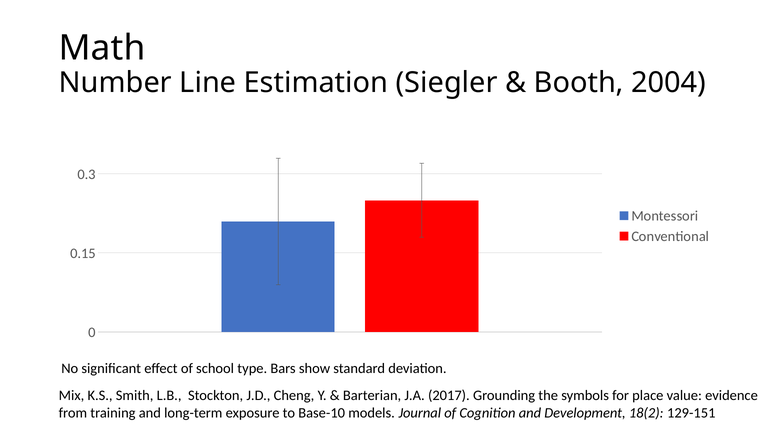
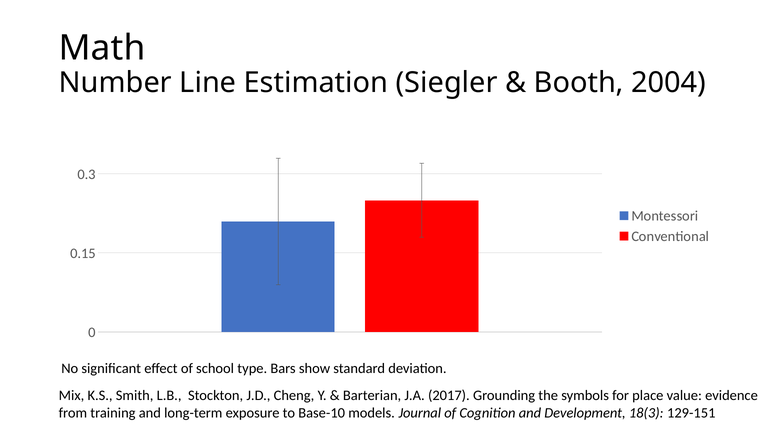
18(2: 18(2 -> 18(3 (646, 413)
